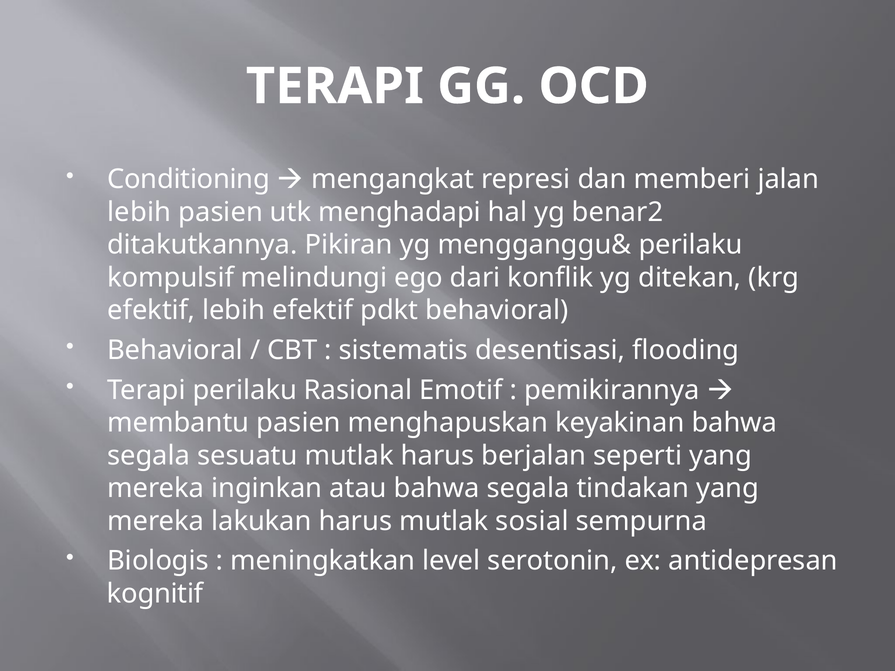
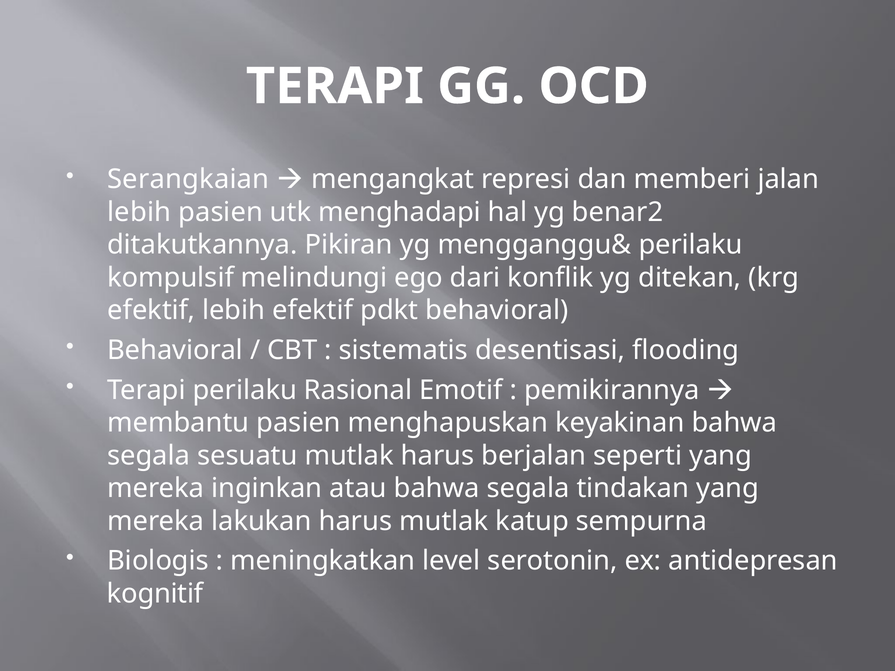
Conditioning: Conditioning -> Serangkaian (188, 179)
sosial: sosial -> katup (532, 521)
